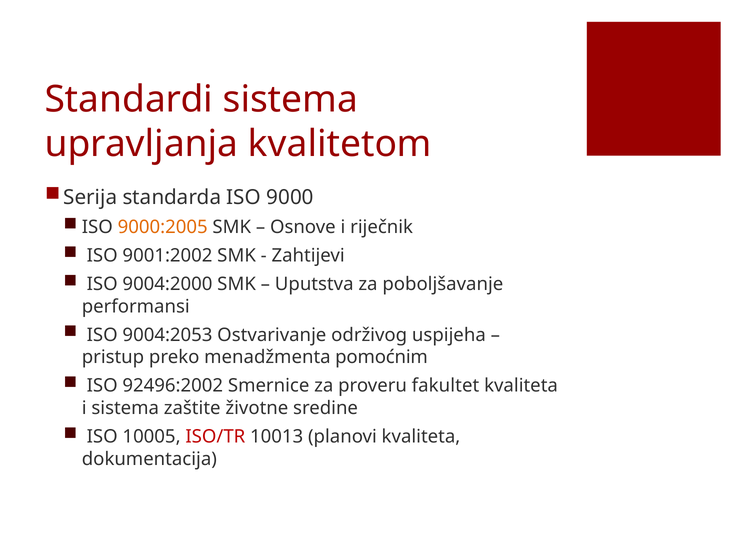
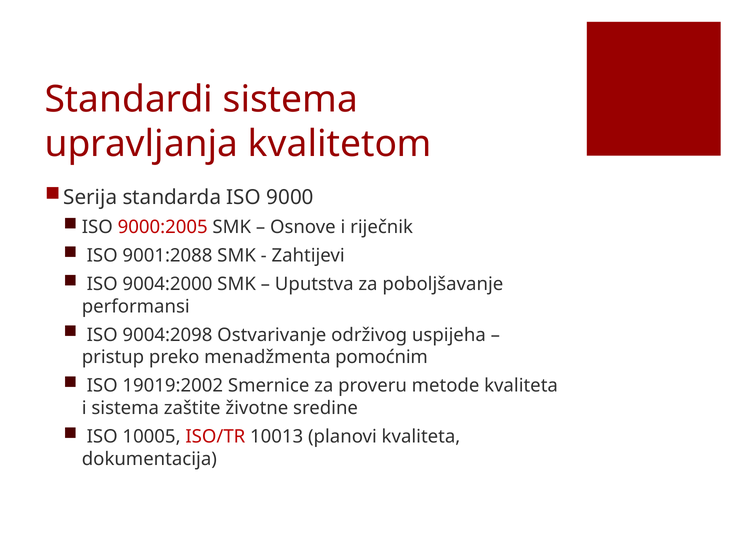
9000:2005 colour: orange -> red (163, 227)
9001:2002: 9001:2002 -> 9001:2088 (168, 256)
9004:2053: 9004:2053 -> 9004:2098 (168, 335)
92496:2002: 92496:2002 -> 19019:2002 (173, 386)
fakultet: fakultet -> metode (446, 386)
